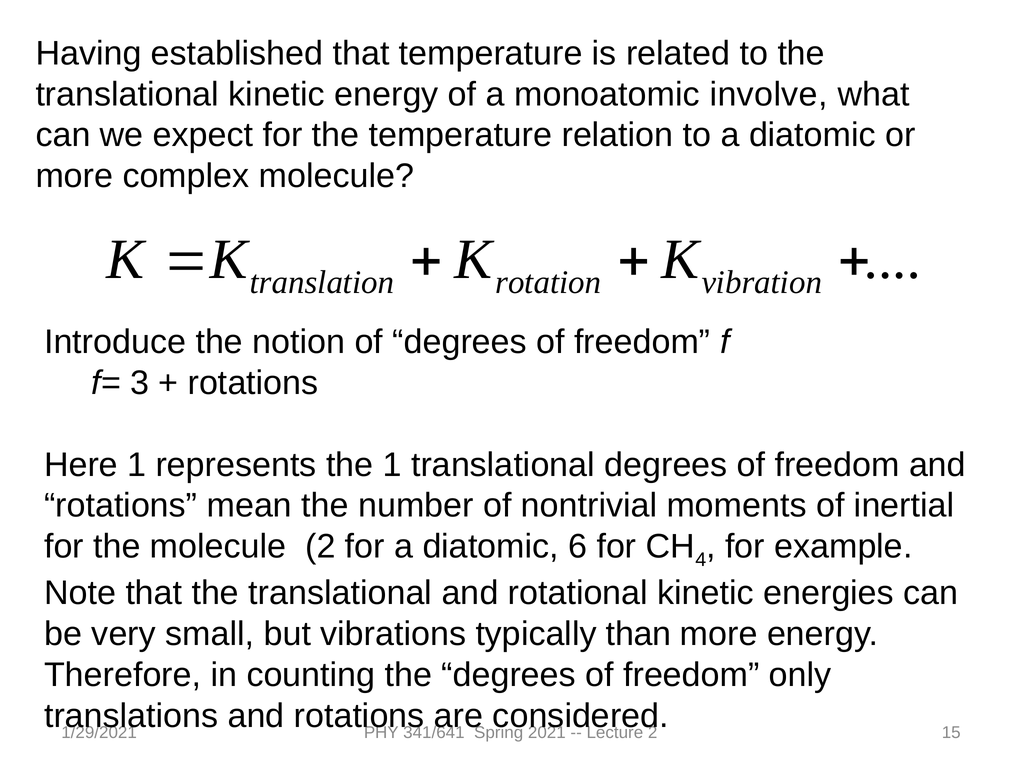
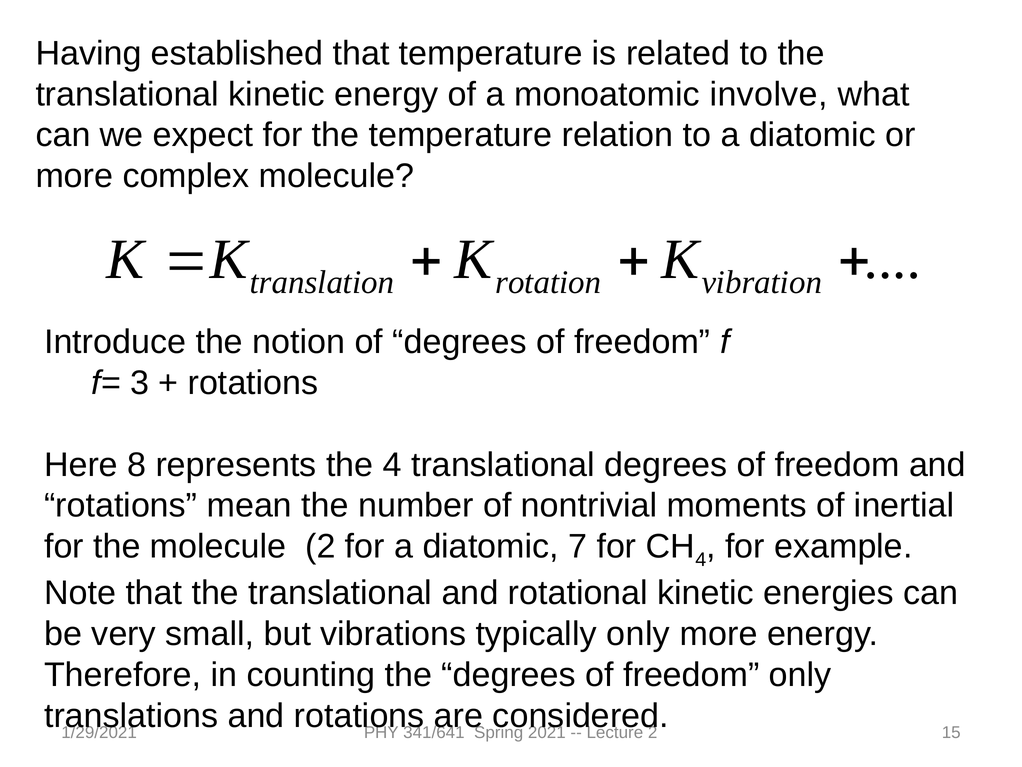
Here 1: 1 -> 8 (137, 465)
the 1: 1 -> 4 (392, 465)
6: 6 -> 7 (578, 546)
typically than: than -> only (638, 634)
